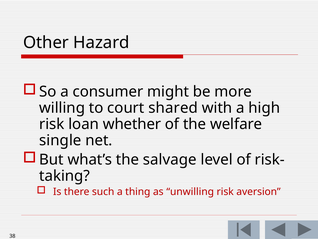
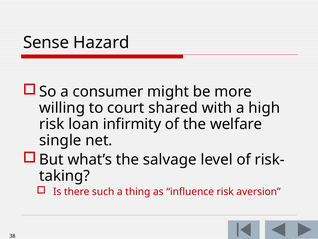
Other: Other -> Sense (46, 42)
whether: whether -> infirmity (132, 124)
unwilling: unwilling -> influence (190, 191)
